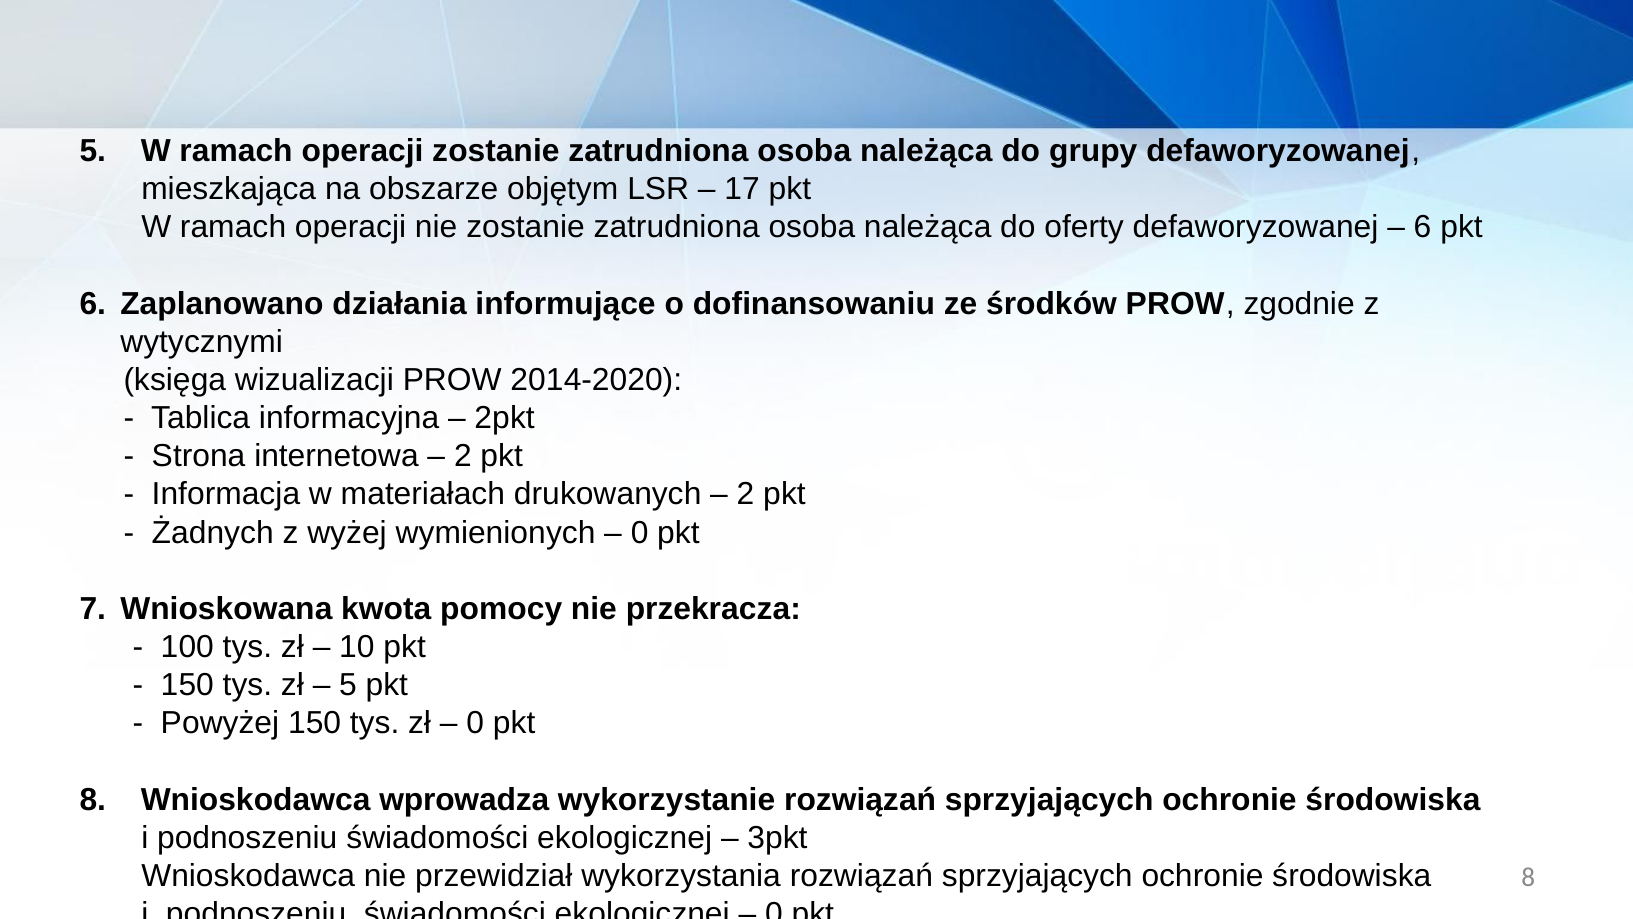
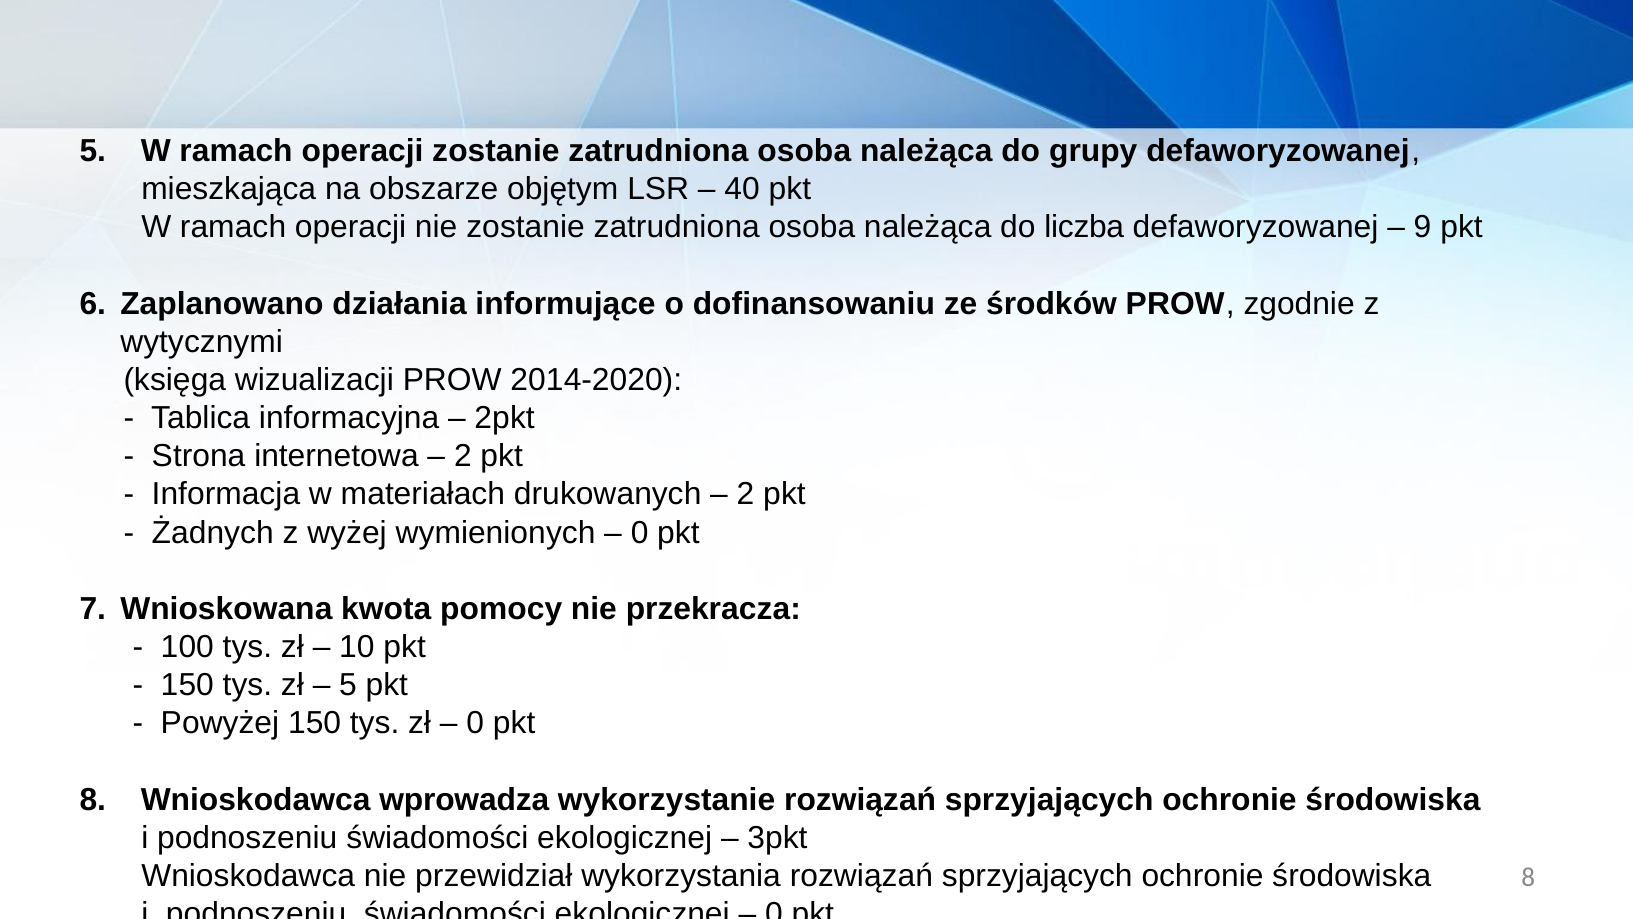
17: 17 -> 40 (742, 189)
oferty: oferty -> liczba (1084, 227)
6: 6 -> 9 (1423, 227)
